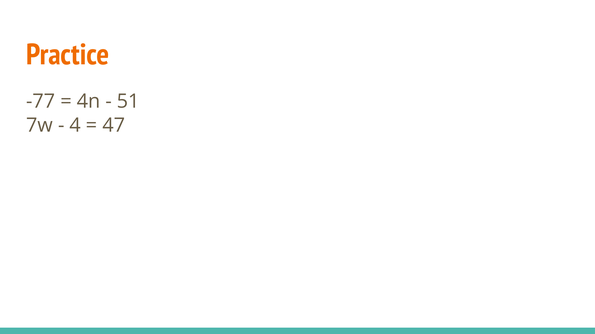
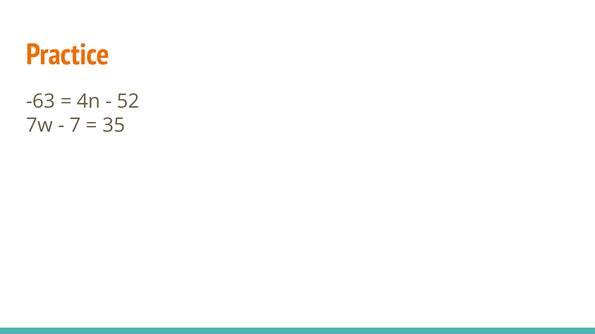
-77: -77 -> -63 (41, 102)
51: 51 -> 52 (128, 102)
4: 4 -> 7 (75, 125)
47: 47 -> 35 (114, 125)
